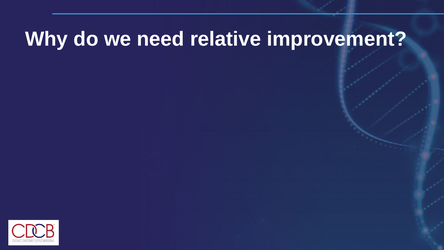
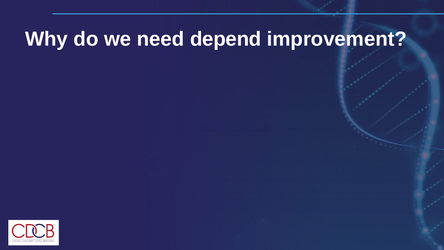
relative: relative -> depend (226, 39)
